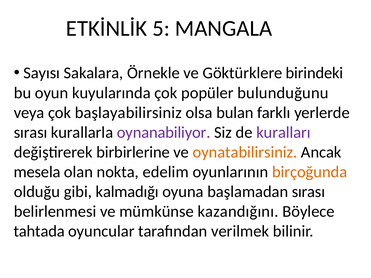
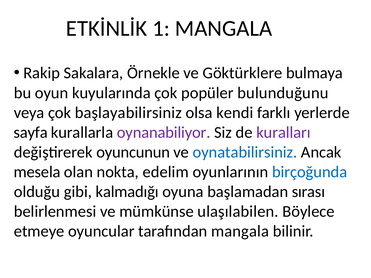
5: 5 -> 1 (161, 29)
Sayısı: Sayısı -> Rakip (42, 73)
birindeki: birindeki -> bulmaya (314, 73)
bulan: bulan -> kendi (235, 113)
sırası: sırası -> sayfa (31, 132)
birbirlerine: birbirlerine -> oyuncunun (133, 152)
oynatabilirsiniz colour: orange -> blue (245, 152)
birçoğunda colour: orange -> blue (310, 172)
kazandığını: kazandığını -> ulaşılabilen (238, 212)
tahtada: tahtada -> etmeye (39, 231)
tarafından verilmek: verilmek -> mangala (240, 231)
